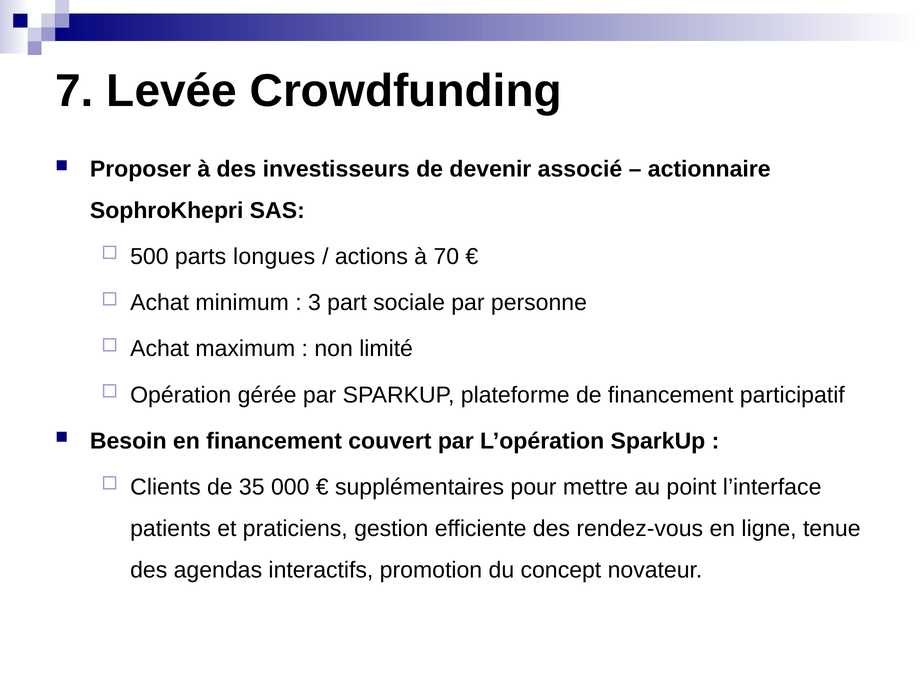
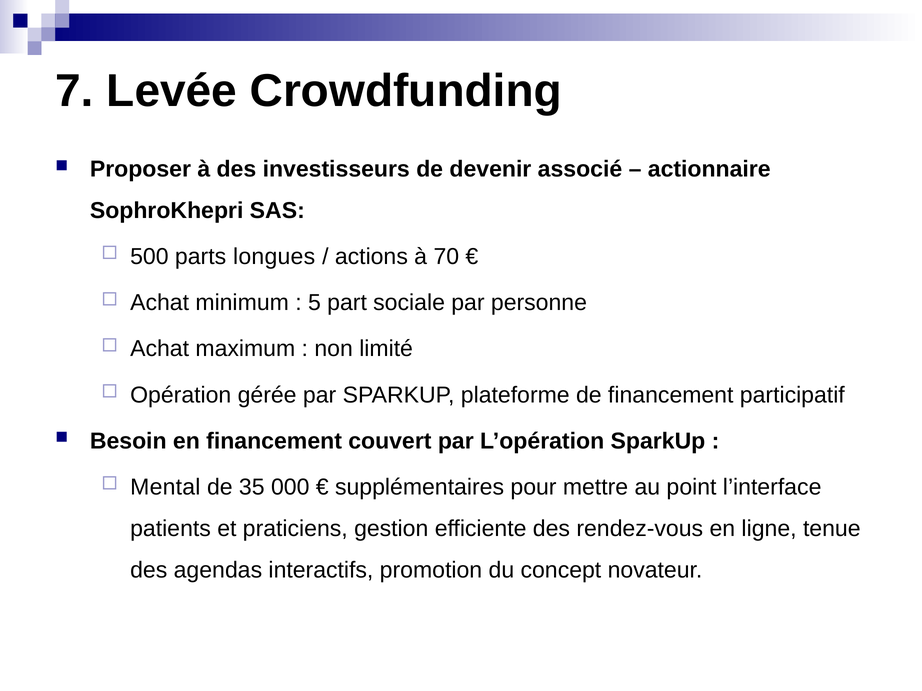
3: 3 -> 5 (314, 303)
Clients: Clients -> Mental (165, 487)
